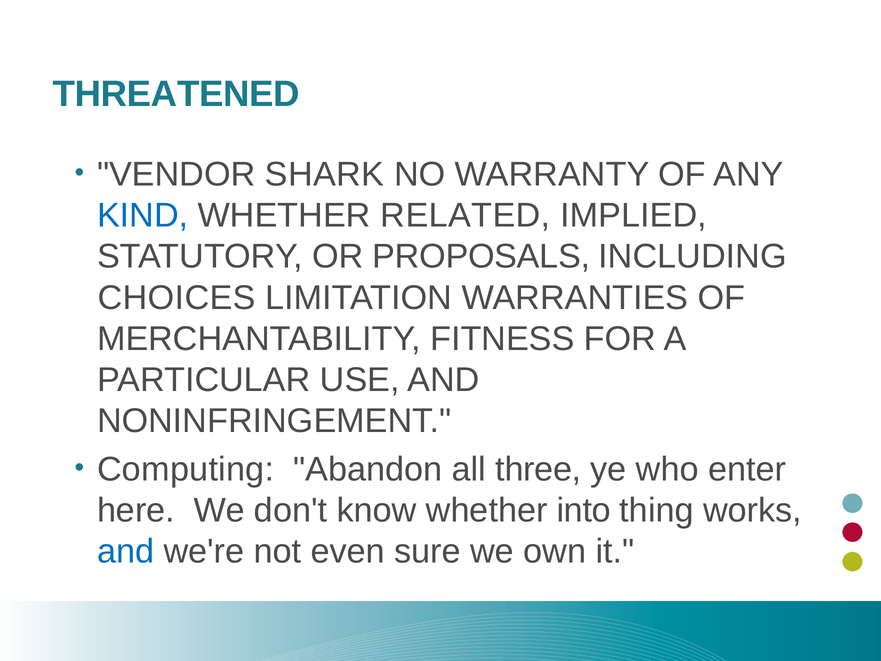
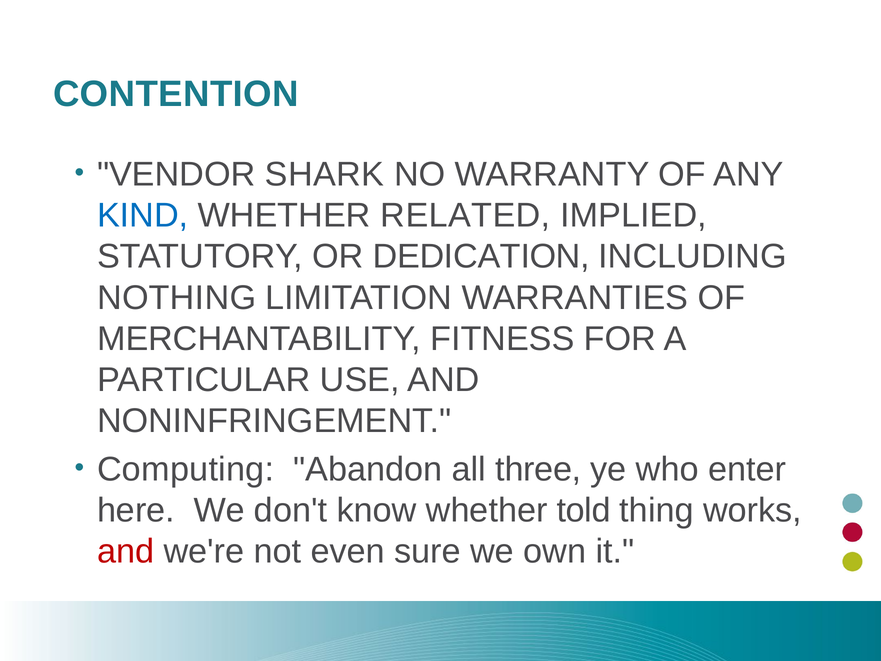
THREATENED: THREATENED -> CONTENTION (176, 94)
PROPOSALS: PROPOSALS -> DEDICATION (481, 256)
CHOICES: CHOICES -> NOTHING (177, 298)
into: into -> told (584, 510)
and colour: blue -> red (126, 551)
